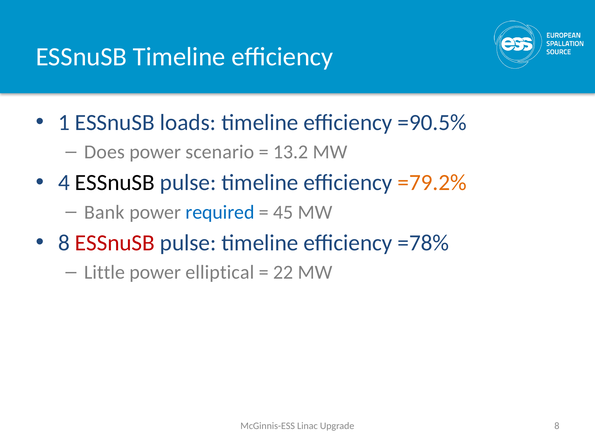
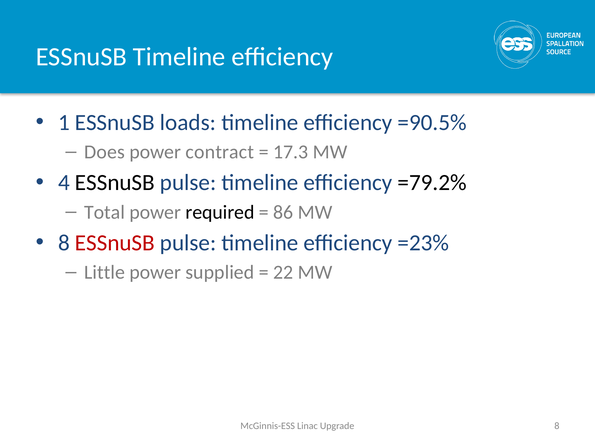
scenario: scenario -> contract (220, 152)
13.2: 13.2 -> 17.3 (291, 152)
=79.2% colour: orange -> black (432, 183)
Bank: Bank -> Total (104, 212)
required colour: blue -> black (220, 212)
45: 45 -> 86 (283, 212)
=78%: =78% -> =23% (423, 243)
elliptical: elliptical -> supplied (220, 272)
